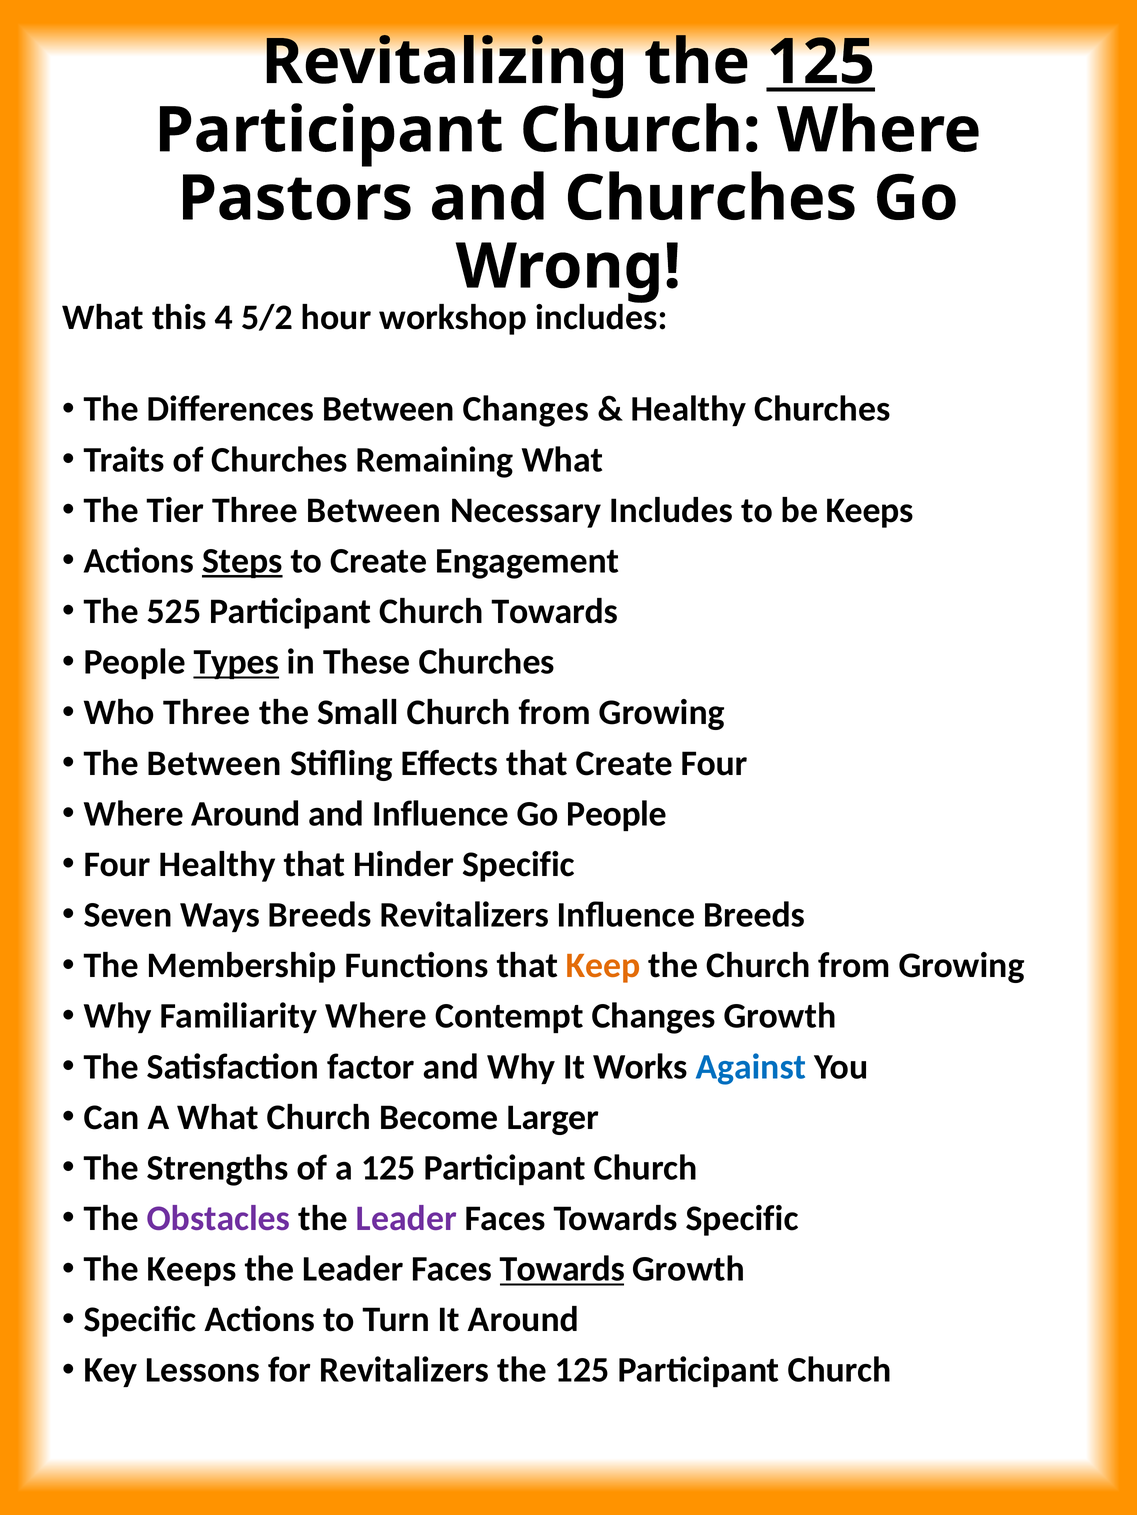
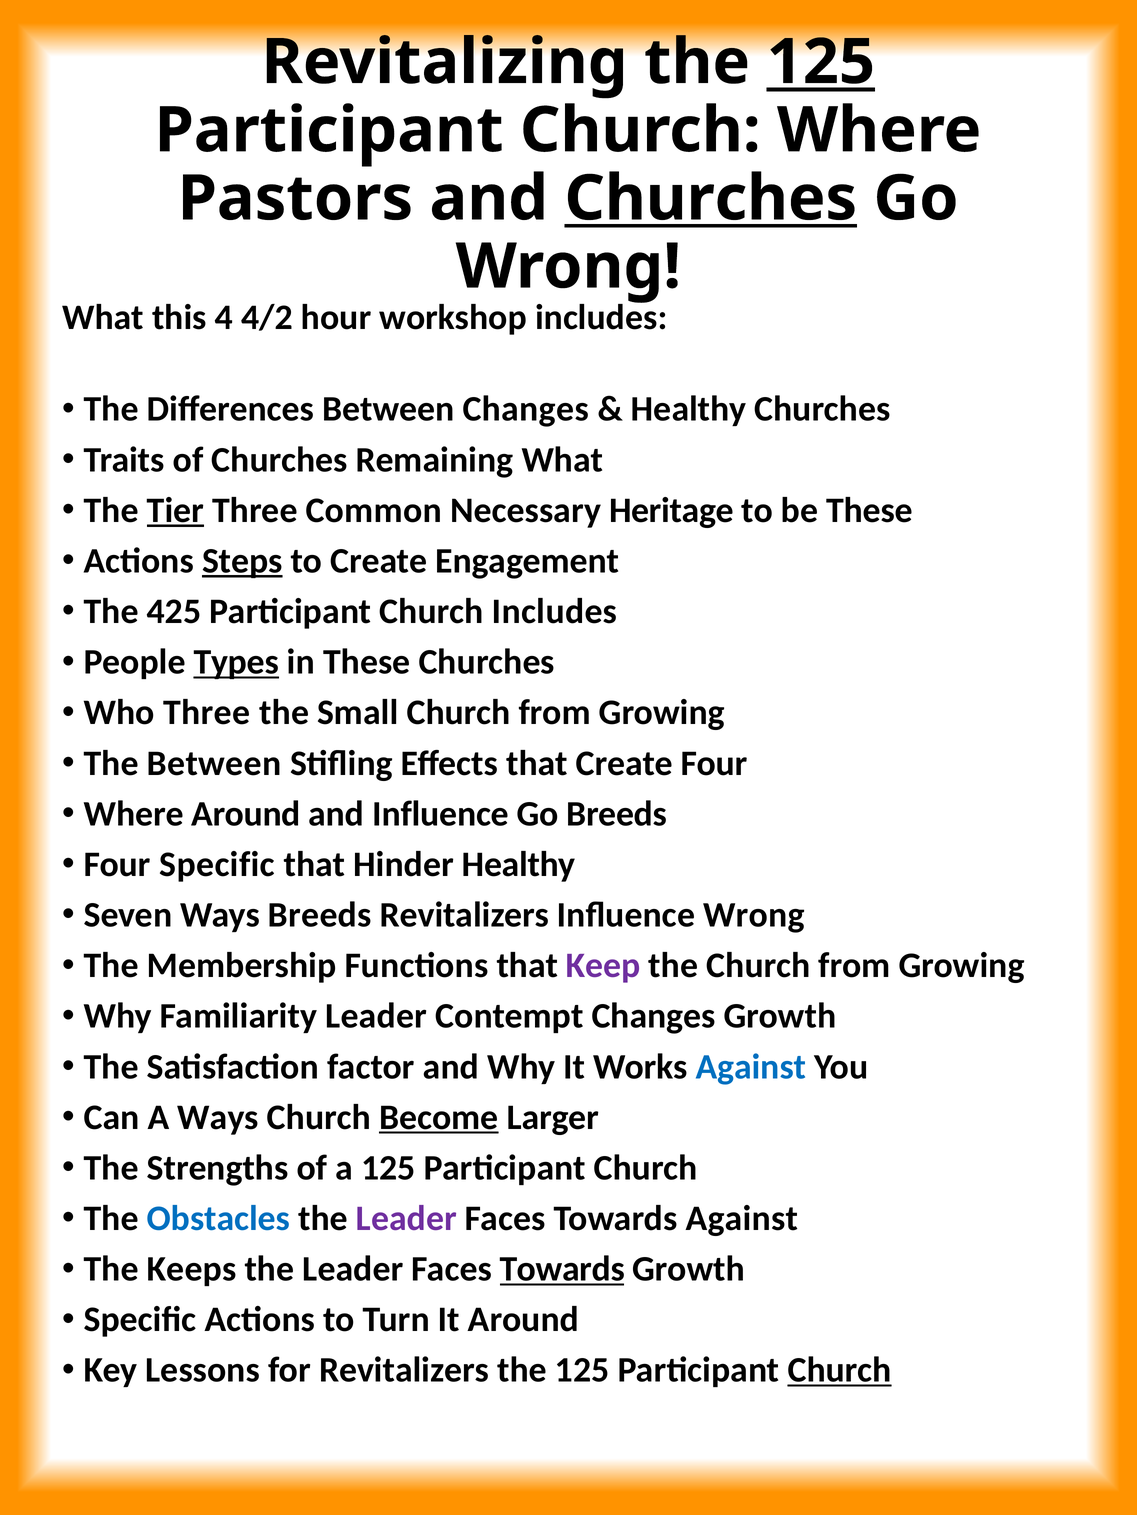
Churches underline: none -> present (711, 199)
5/2: 5/2 -> 4/2 (267, 318)
Tier underline: none -> present (175, 511)
Three Between: Between -> Common (374, 511)
Necessary Includes: Includes -> Heritage (671, 511)
be Keeps: Keeps -> These (870, 511)
525: 525 -> 425 (174, 612)
Church Towards: Towards -> Includes (554, 612)
Go People: People -> Breeds (617, 814)
Four Healthy: Healthy -> Specific (217, 865)
Hinder Specific: Specific -> Healthy (519, 865)
Influence Breeds: Breeds -> Wrong (754, 916)
Keep colour: orange -> purple (603, 966)
Familiarity Where: Where -> Leader (376, 1017)
A What: What -> Ways (218, 1118)
Become underline: none -> present (439, 1118)
Obstacles colour: purple -> blue (218, 1219)
Towards Specific: Specific -> Against (742, 1219)
Church underline: none -> present (840, 1371)
